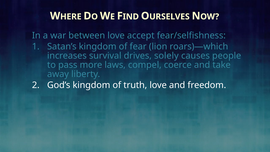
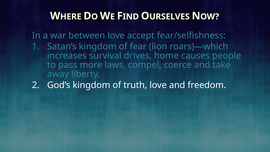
solely: solely -> home (166, 56)
